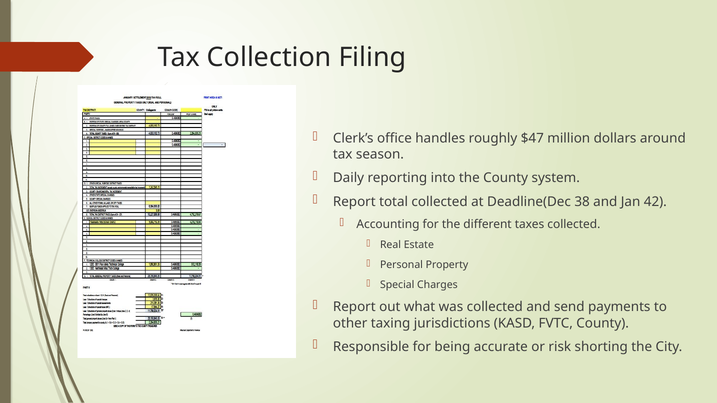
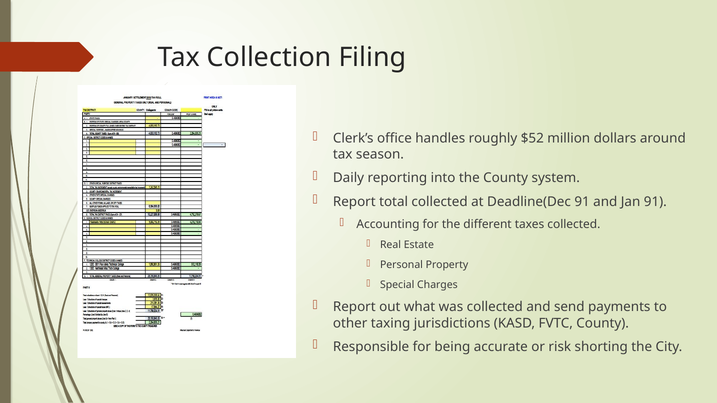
$47: $47 -> $52 (532, 138)
Deadline(Dec 38: 38 -> 91 (582, 202)
Jan 42: 42 -> 91 (655, 202)
